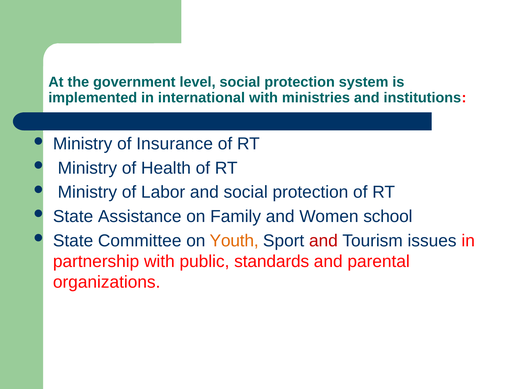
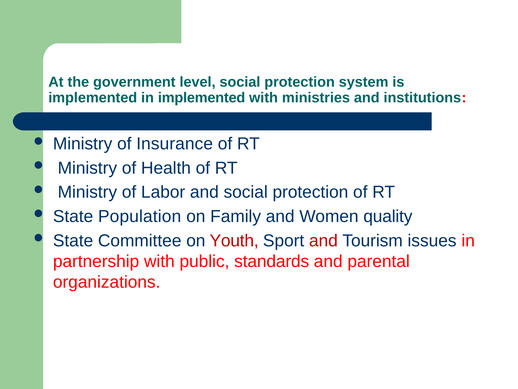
in international: international -> implemented (202, 97)
Assistance: Assistance -> Population (140, 216)
school: school -> quality (388, 216)
Youth colour: orange -> red (234, 240)
